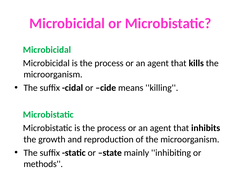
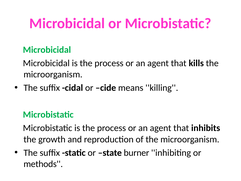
mainly: mainly -> burner (136, 153)
